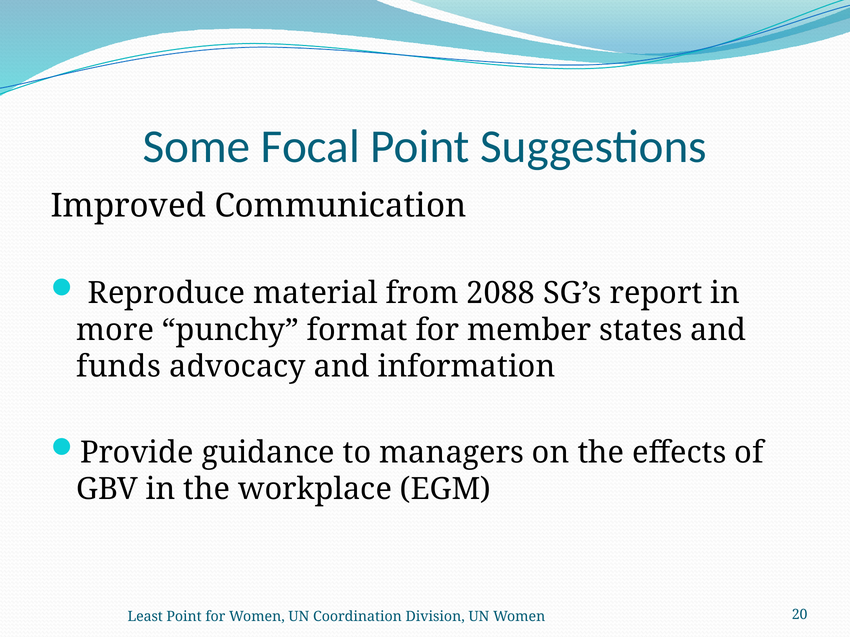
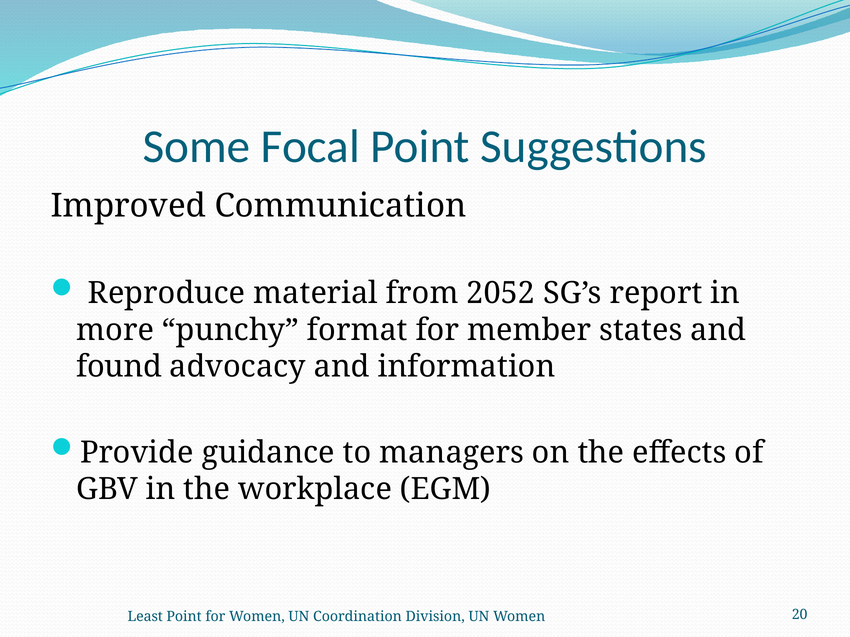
2088: 2088 -> 2052 (501, 293)
funds: funds -> found (119, 367)
